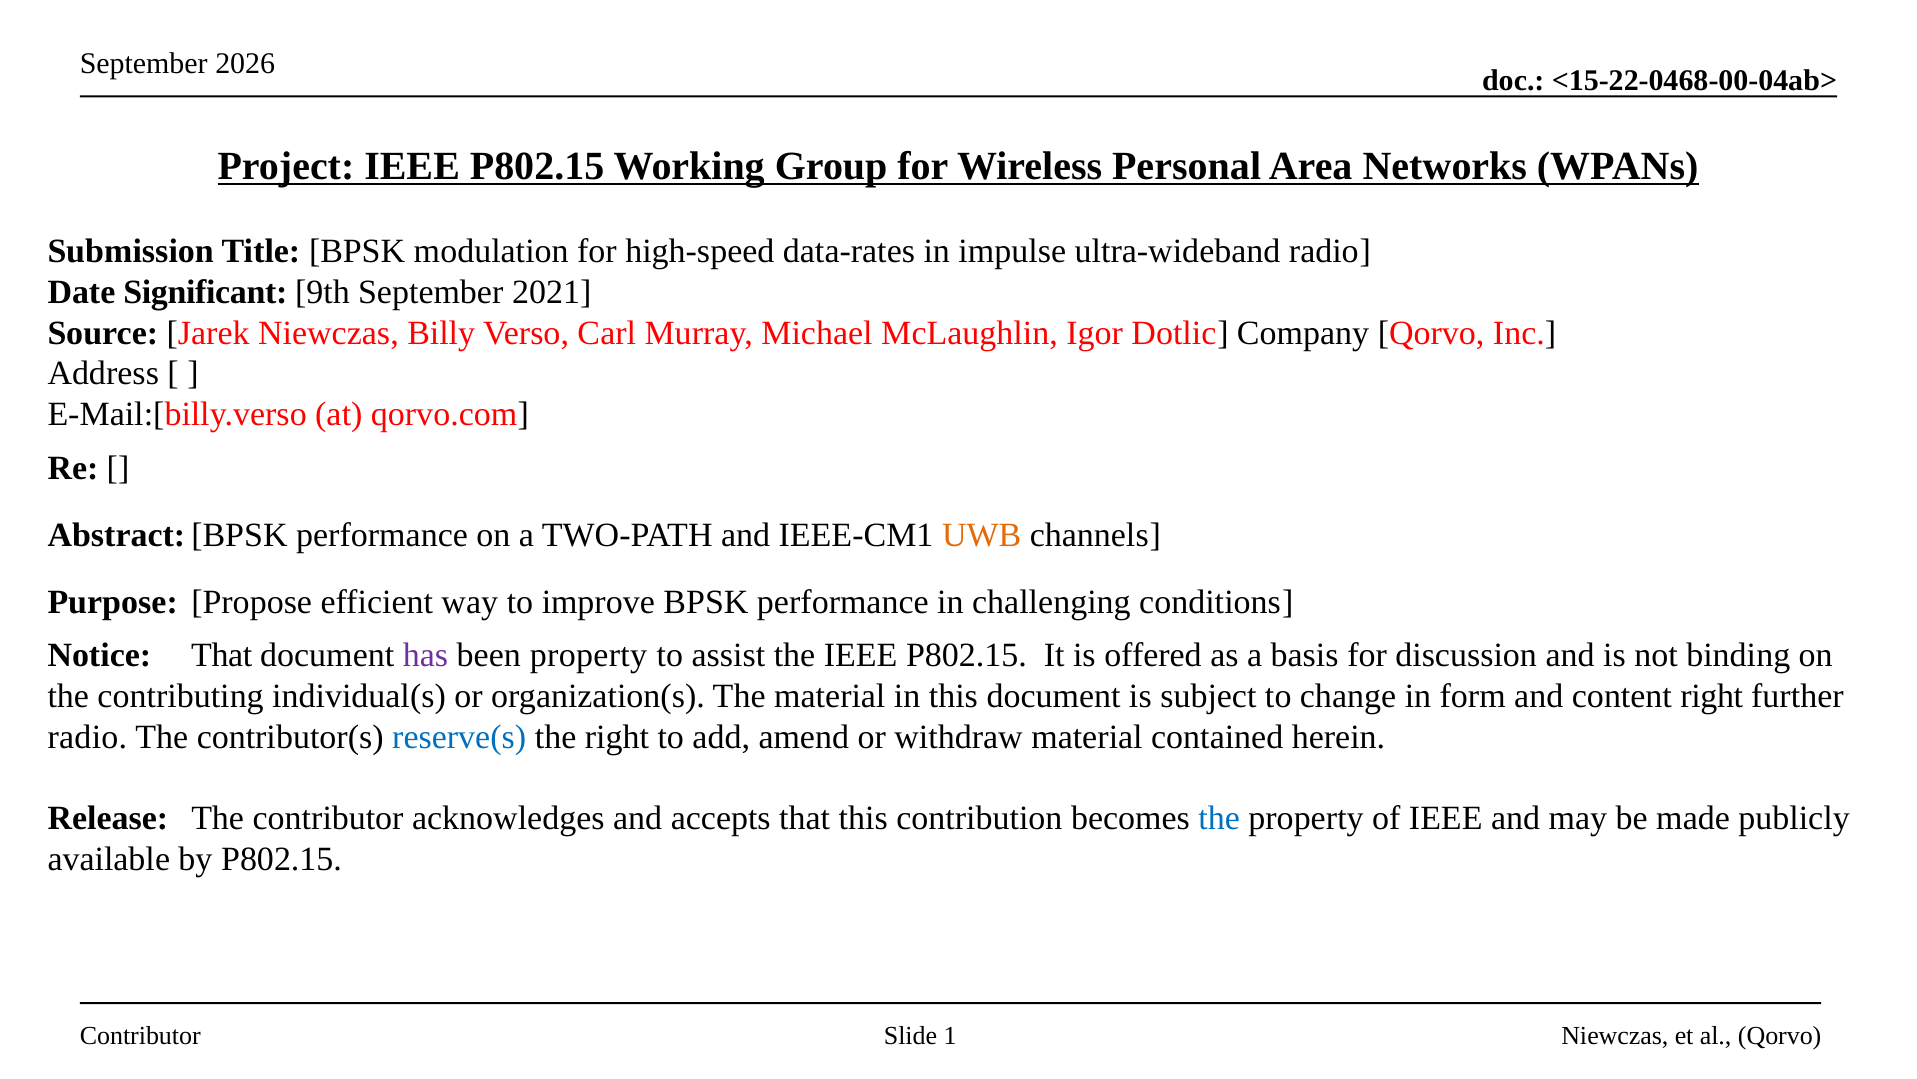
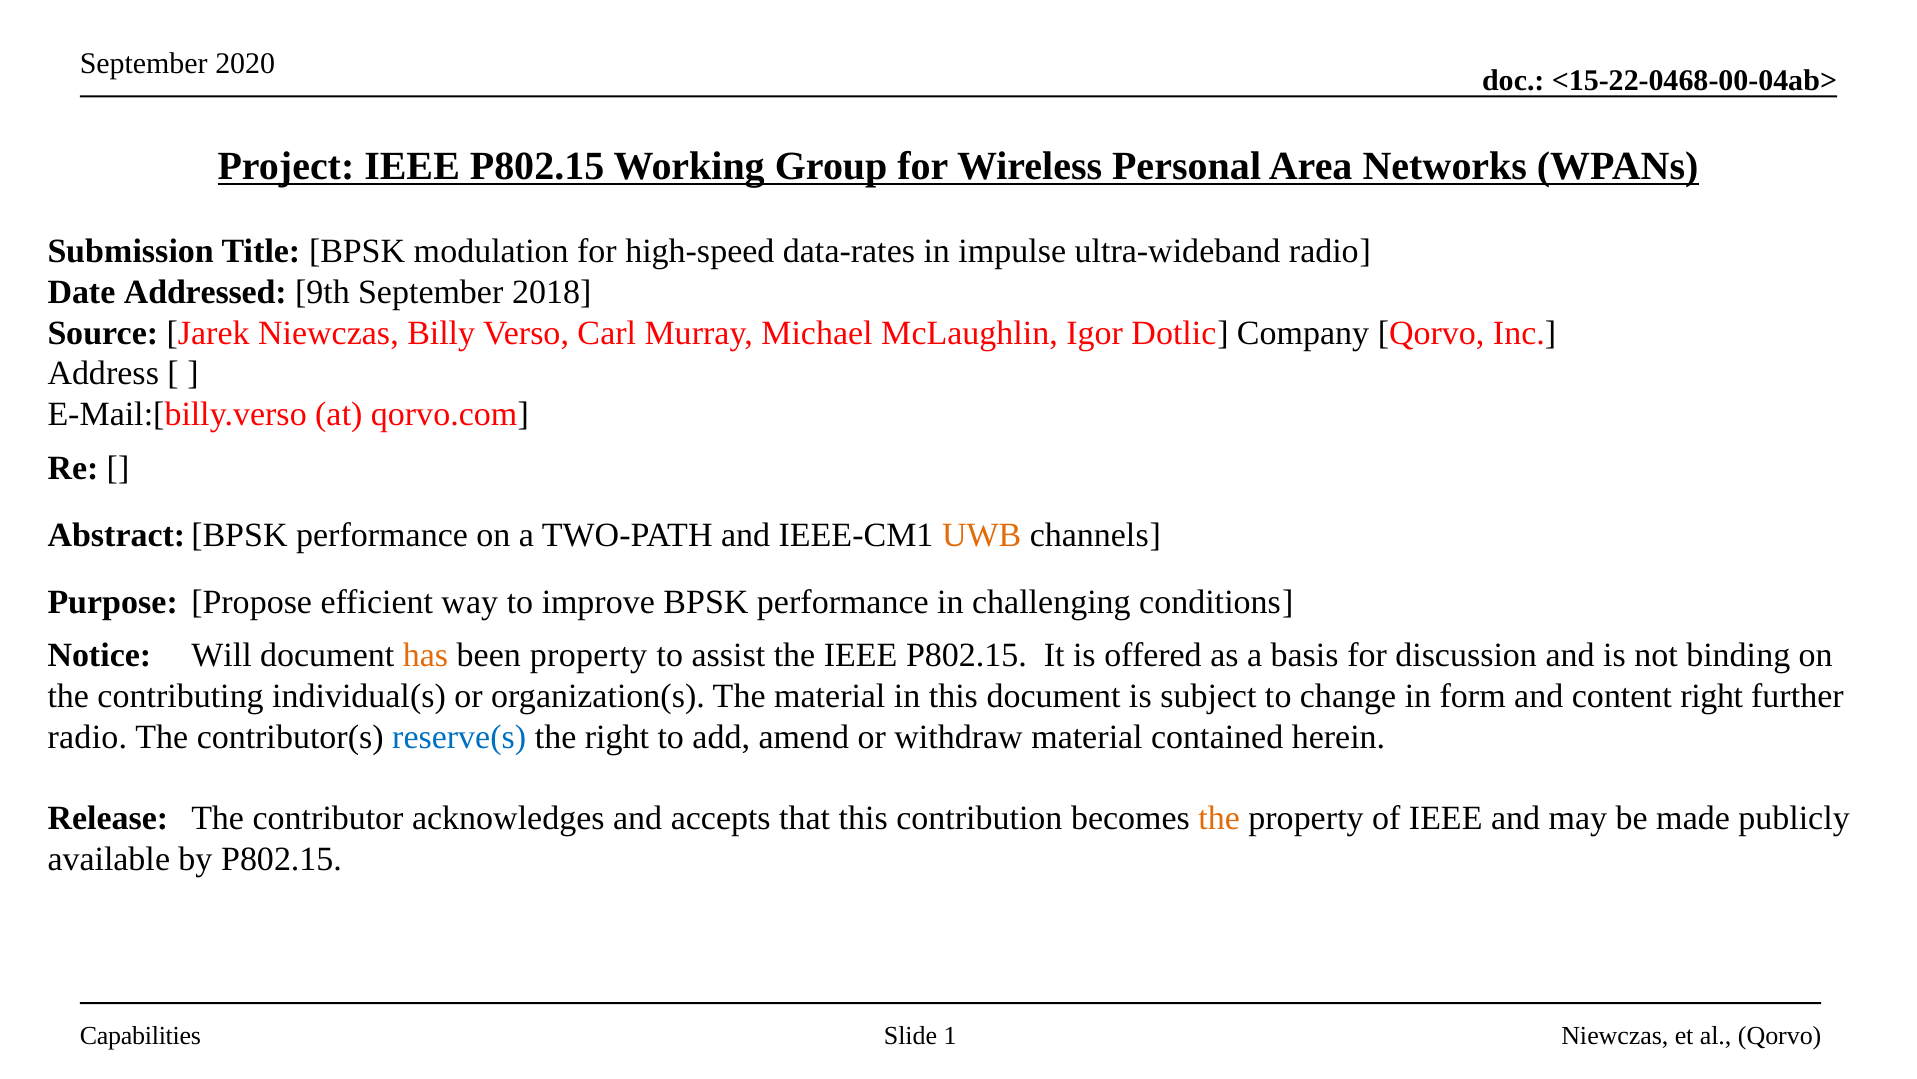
2026: 2026 -> 2020 (245, 64)
Significant: Significant -> Addressed (205, 292)
2021: 2021 -> 2018 (552, 292)
Notice That: That -> Will (222, 655)
has colour: purple -> orange (425, 655)
the colour: blue -> orange (1219, 818)
Contributor: Contributor -> Capabilities (140, 1036)
